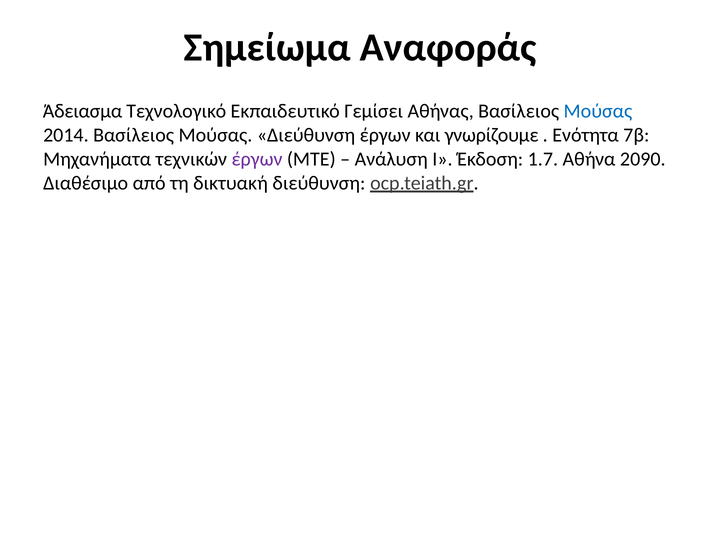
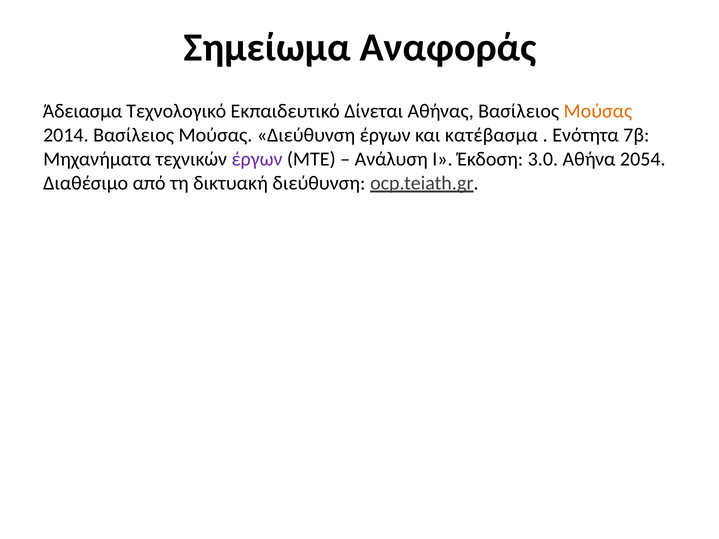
Γεμίσει: Γεμίσει -> Δίνεται (374, 111)
Μούσας colour: blue -> orange (598, 111)
γνωρίζουμε: γνωρίζουμε -> κατέβασμα (491, 135)
1.7: 1.7 -> 3.0 (543, 159)
2090: 2090 -> 2054 (643, 159)
